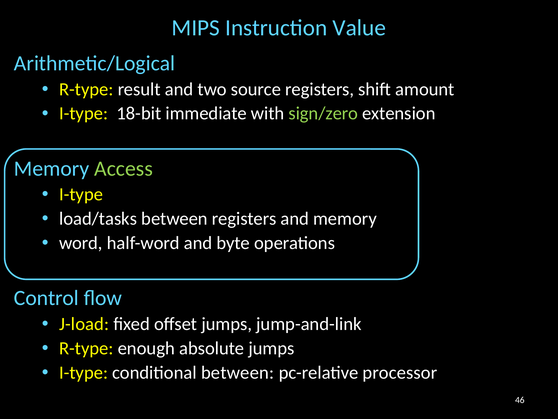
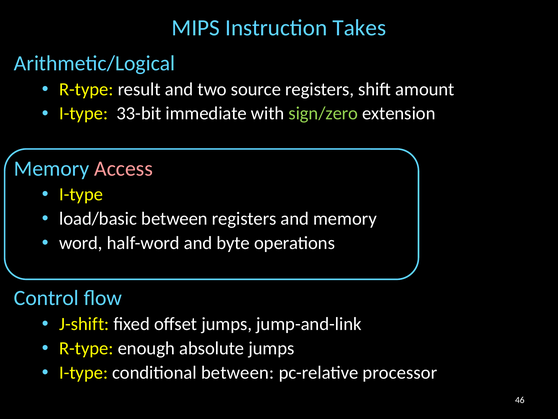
Value: Value -> Takes (359, 28)
18-bit: 18-bit -> 33-bit (139, 113)
Access colour: light green -> pink (124, 168)
load/tasks: load/tasks -> load/basic (98, 219)
J-load: J-load -> J-shift (84, 324)
